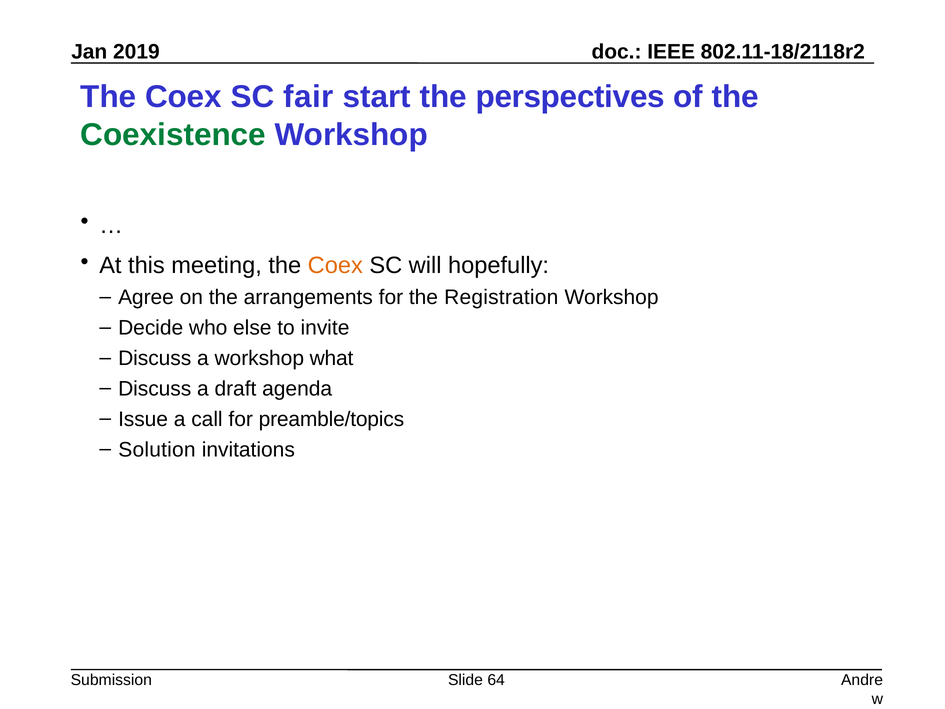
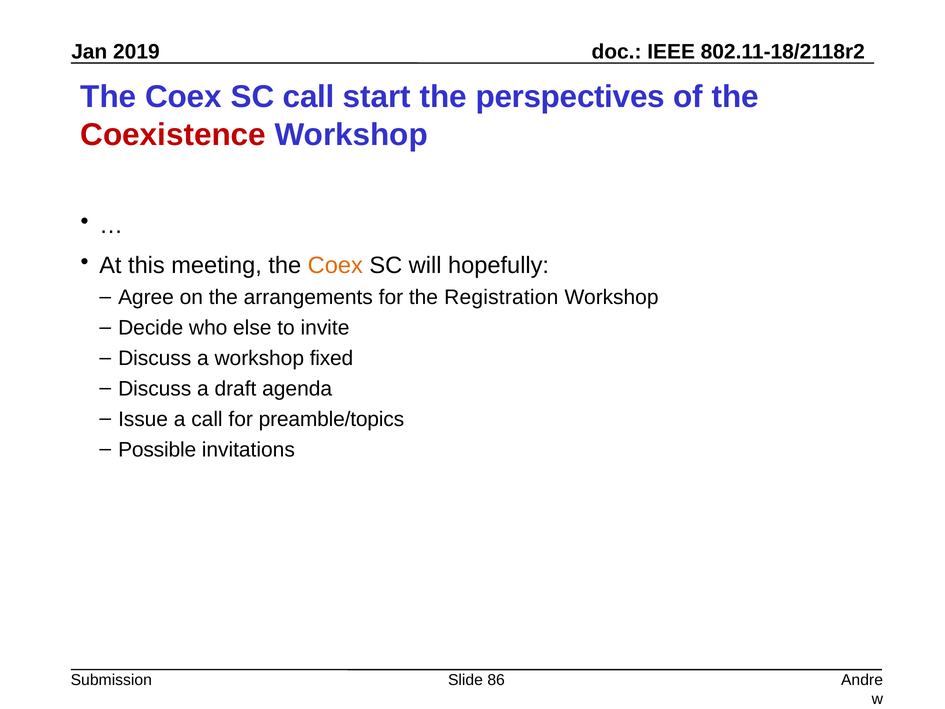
SC fair: fair -> call (309, 97)
Coexistence colour: green -> red (173, 135)
what: what -> fixed (331, 358)
Solution: Solution -> Possible (157, 450)
64: 64 -> 86 (496, 680)
